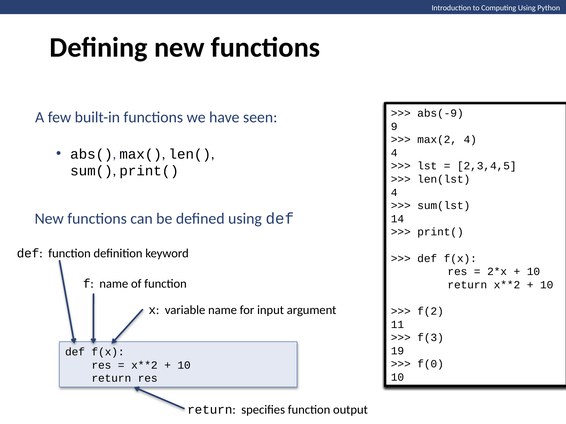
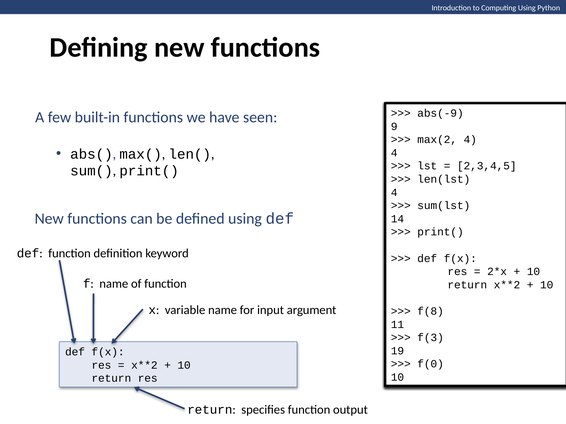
f(2: f(2 -> f(8 (431, 312)
